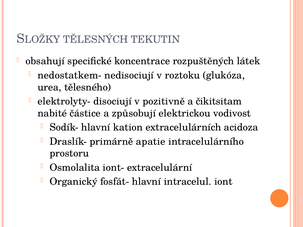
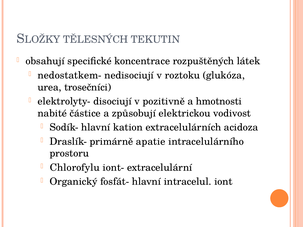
tělesného: tělesného -> trosečníci (88, 87)
čikitsitam: čikitsitam -> hmotnosti (219, 101)
Osmolalita: Osmolalita -> Chlorofylu (75, 168)
